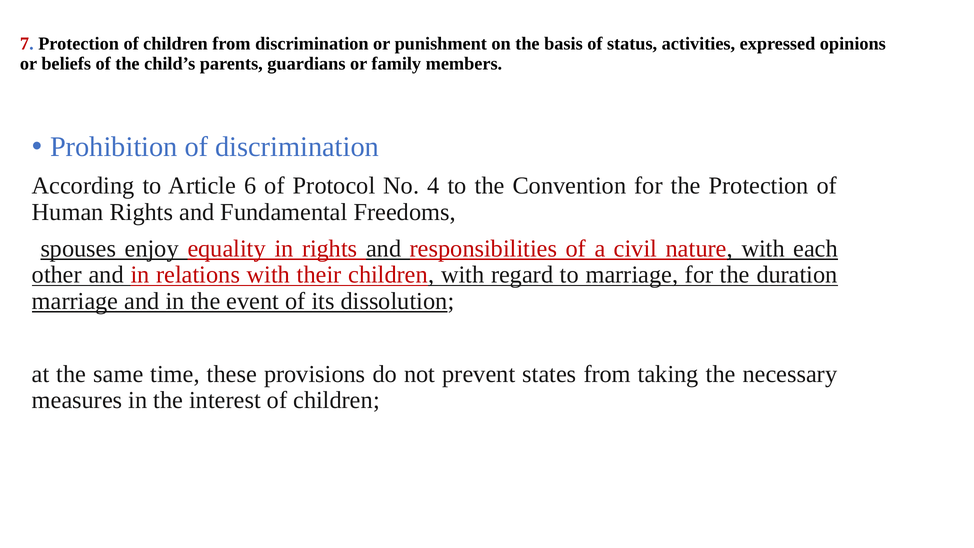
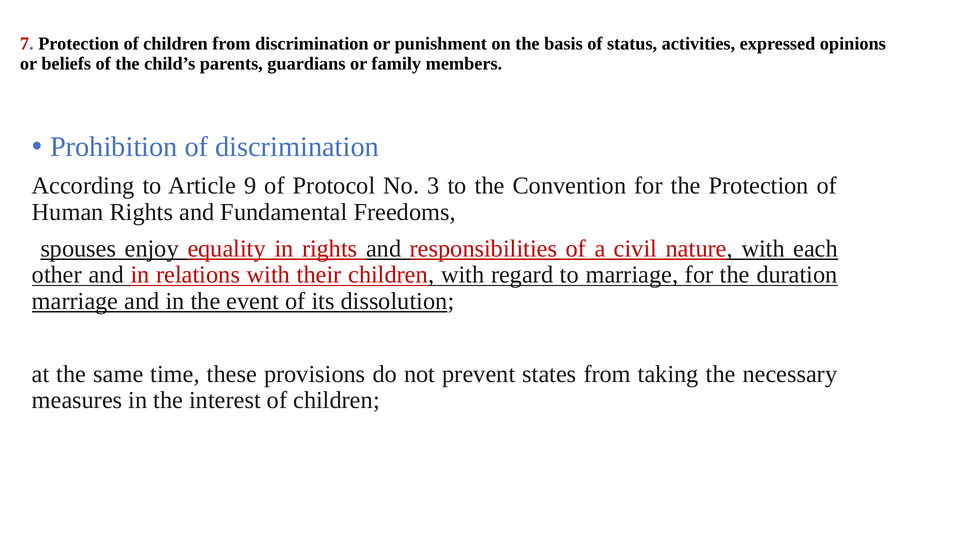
6: 6 -> 9 (250, 186)
4: 4 -> 3 (433, 186)
